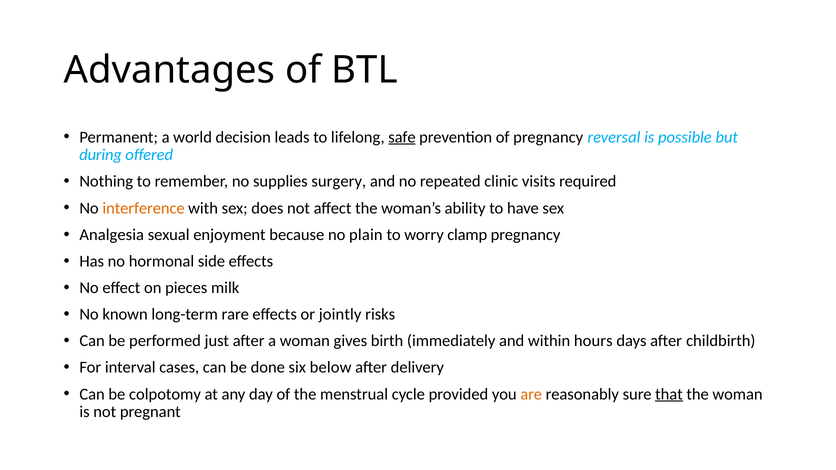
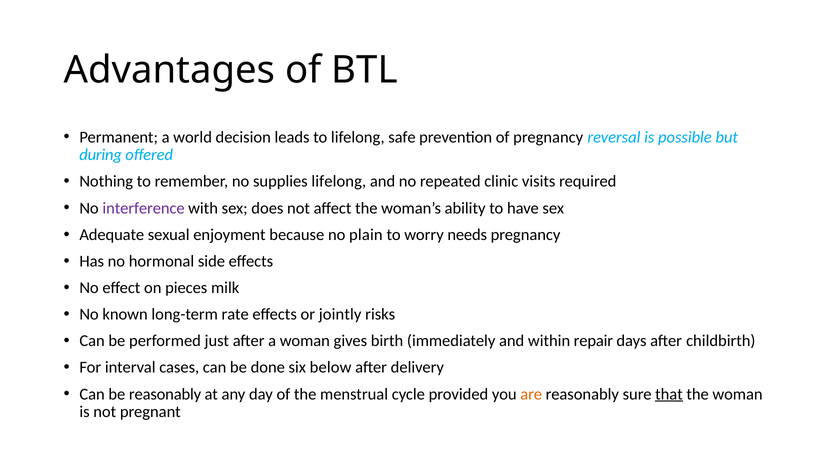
safe underline: present -> none (402, 137)
supplies surgery: surgery -> lifelong (339, 182)
interference colour: orange -> purple (144, 208)
Analgesia: Analgesia -> Adequate (112, 235)
clamp: clamp -> needs (467, 235)
rare: rare -> rate (235, 315)
hours: hours -> repair (593, 341)
be colpotomy: colpotomy -> reasonably (165, 394)
